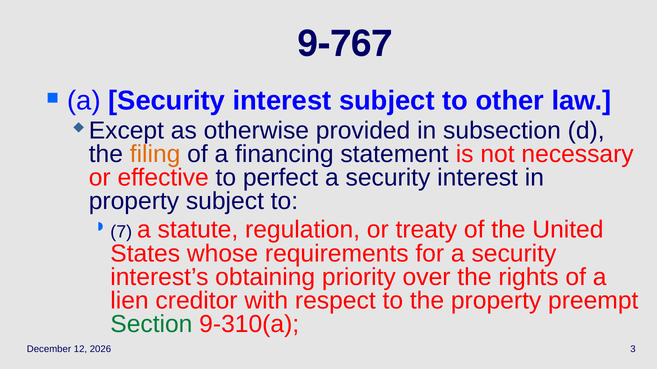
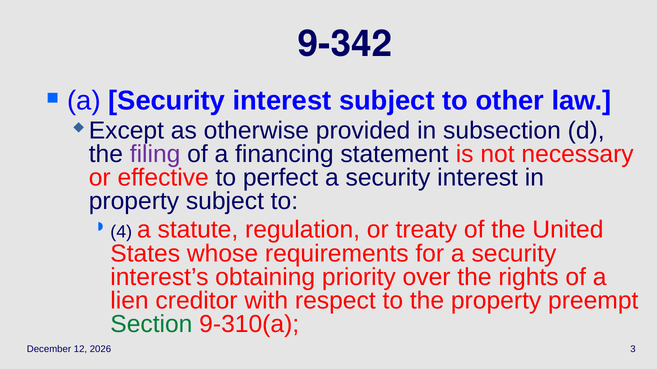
9-767: 9-767 -> 9-342 (345, 44)
filing colour: orange -> purple (155, 154)
7: 7 -> 4 (121, 232)
